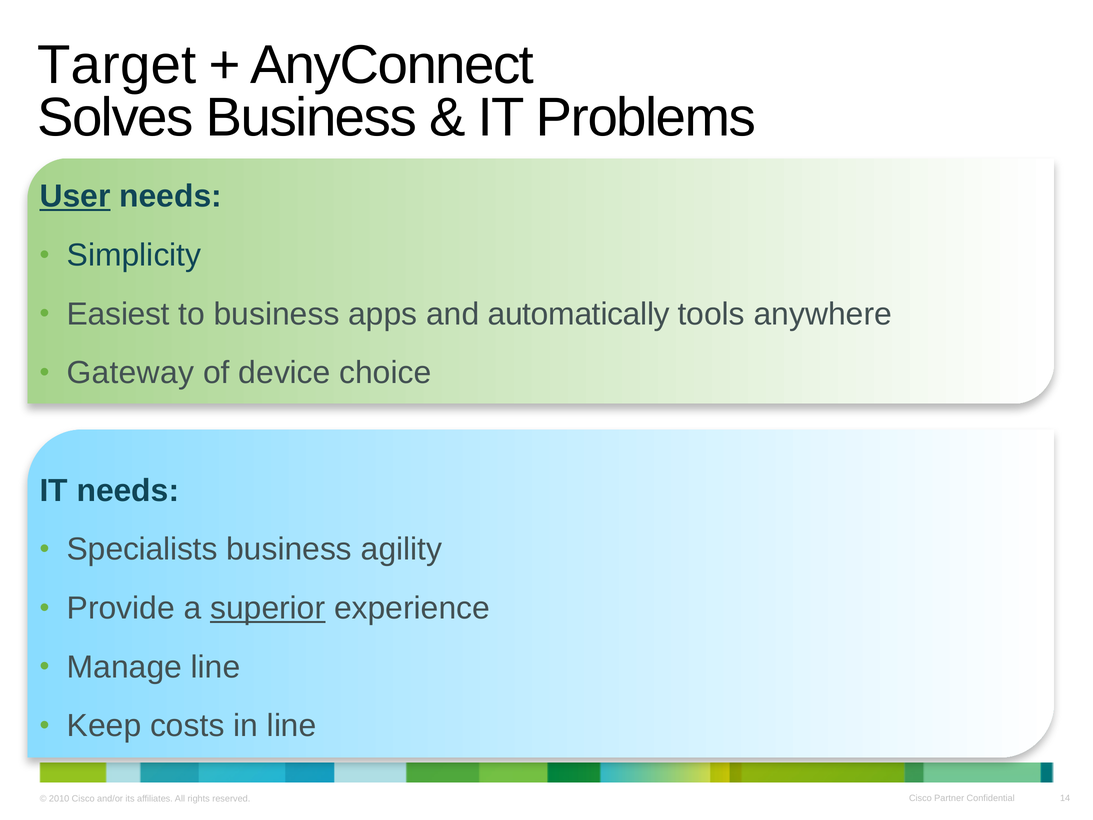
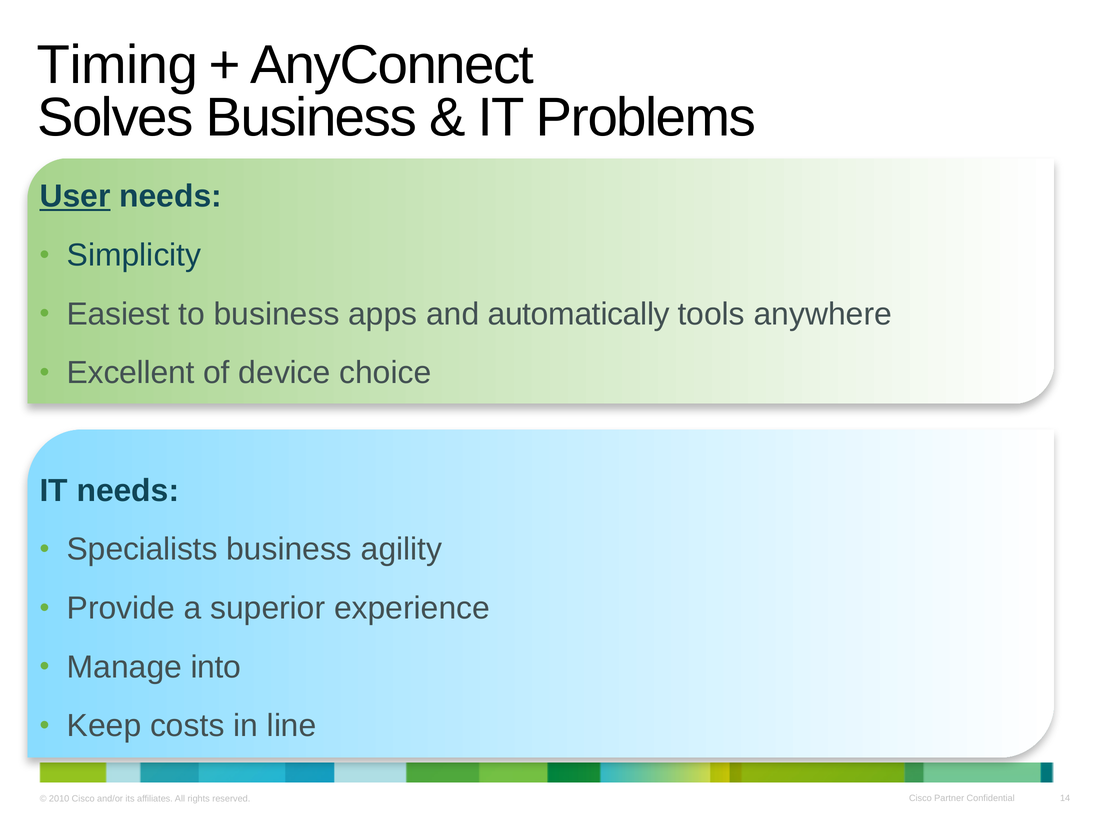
Target: Target -> Timing (117, 65)
Gateway: Gateway -> Excellent (131, 373)
superior underline: present -> none (268, 608)
Manage line: line -> into (216, 667)
